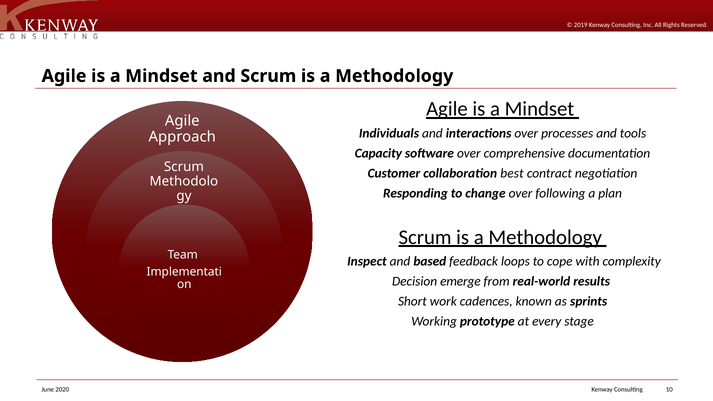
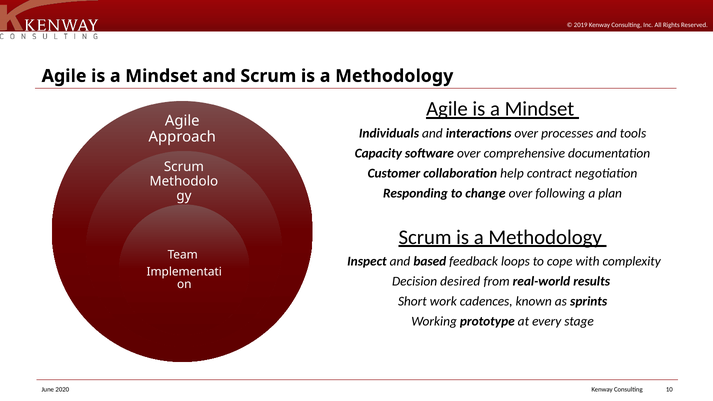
best: best -> help (512, 173)
emerge: emerge -> desired (460, 281)
